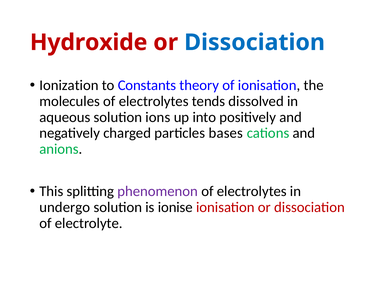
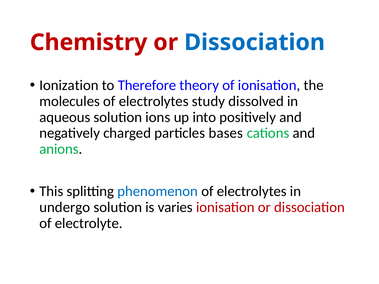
Hydroxide: Hydroxide -> Chemistry (89, 42)
Constants: Constants -> Therefore (147, 85)
tends: tends -> study (208, 101)
phenomenon colour: purple -> blue (158, 191)
ionise: ionise -> varies (175, 207)
